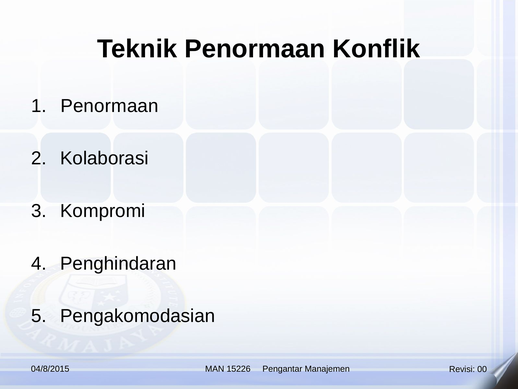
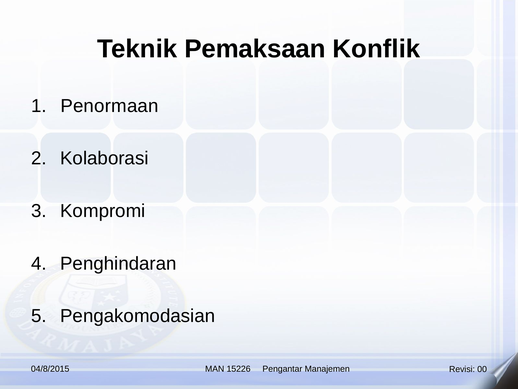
Teknik Penormaan: Penormaan -> Pemaksaan (255, 49)
